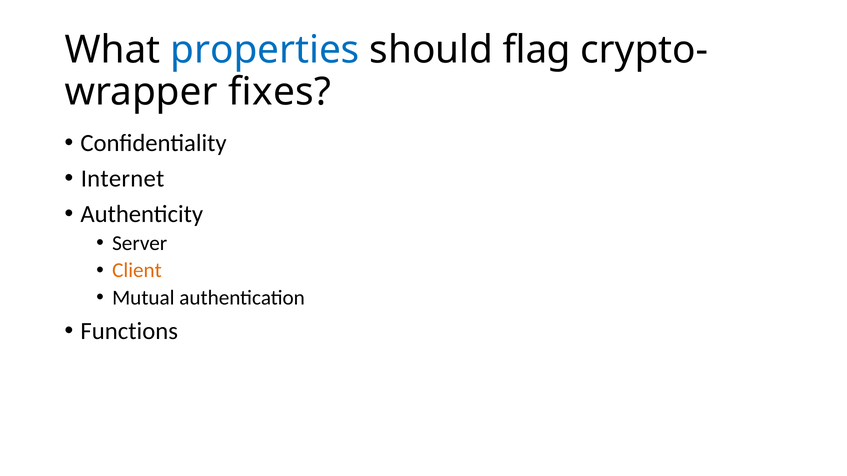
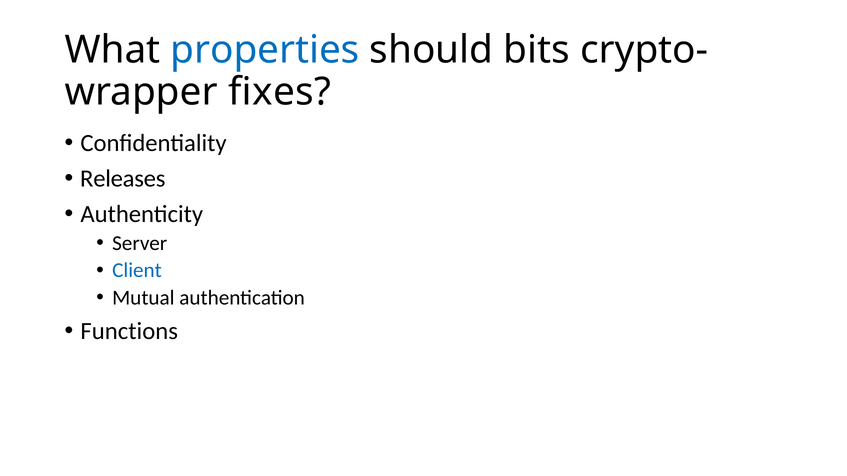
flag: flag -> bits (537, 50)
Internet: Internet -> Releases (123, 179)
Client colour: orange -> blue (137, 271)
